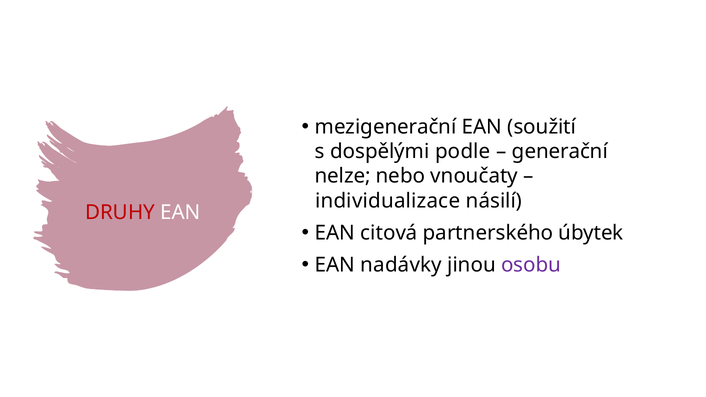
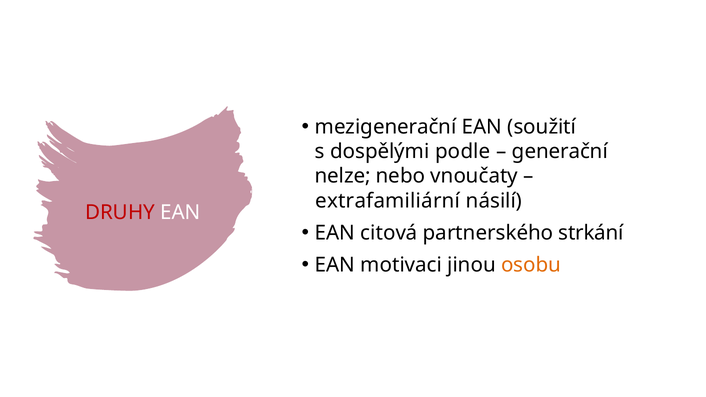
individualizace: individualizace -> extrafamiliární (388, 201)
úbytek: úbytek -> strkání (591, 233)
nadávky: nadávky -> motivaci (401, 265)
osobu colour: purple -> orange (531, 265)
